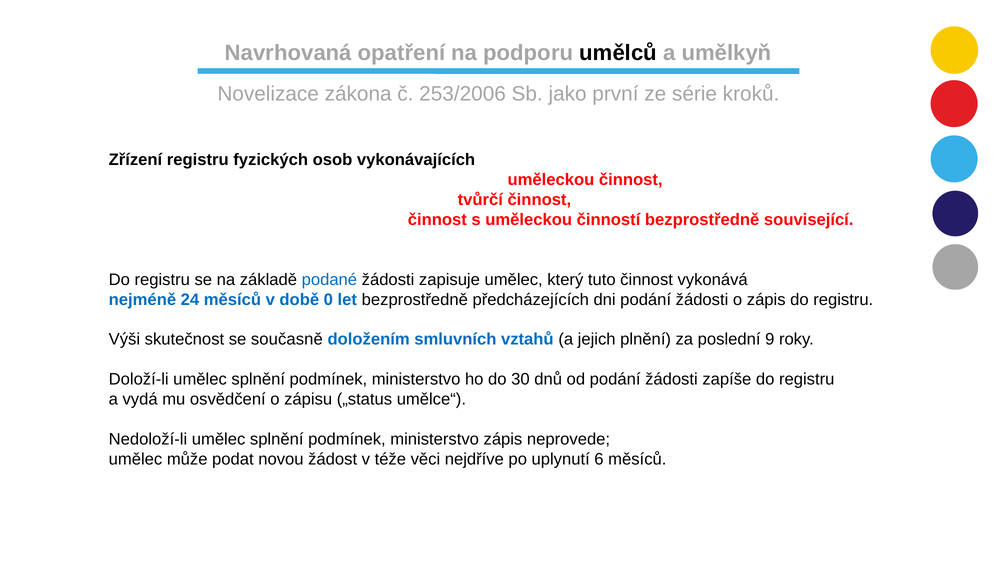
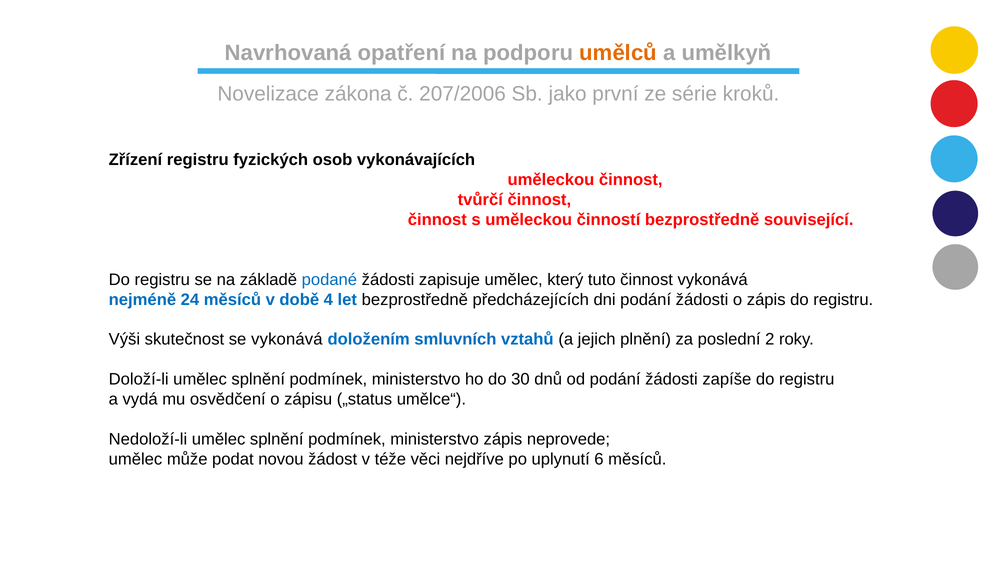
umělců colour: black -> orange (618, 53)
253/2006: 253/2006 -> 207/2006 (463, 94)
0: 0 -> 4 (328, 299)
se současně: současně -> vykonává (287, 339)
9: 9 -> 2 (770, 339)
